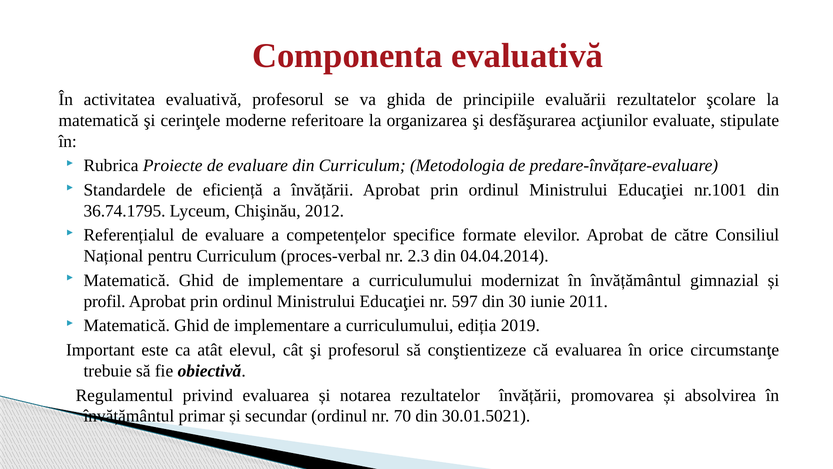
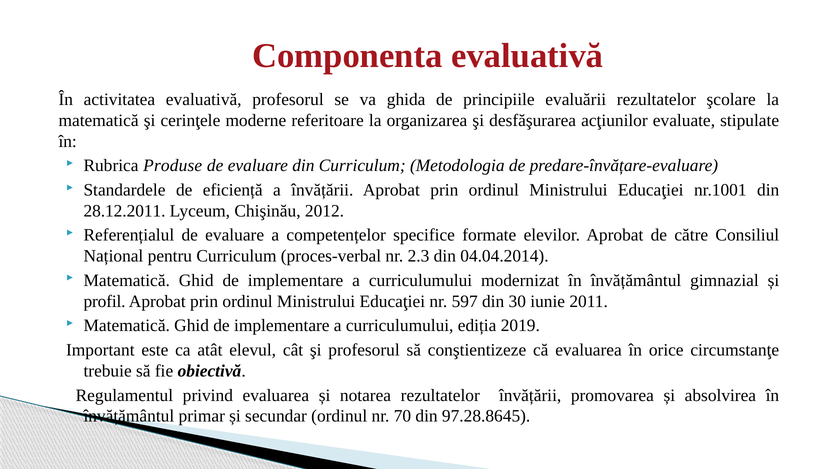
Proiecte: Proiecte -> Produse (173, 166)
36.74.1795: 36.74.1795 -> 28.12.2011 (125, 211)
30.01.5021: 30.01.5021 -> 97.28.8645 (486, 416)
